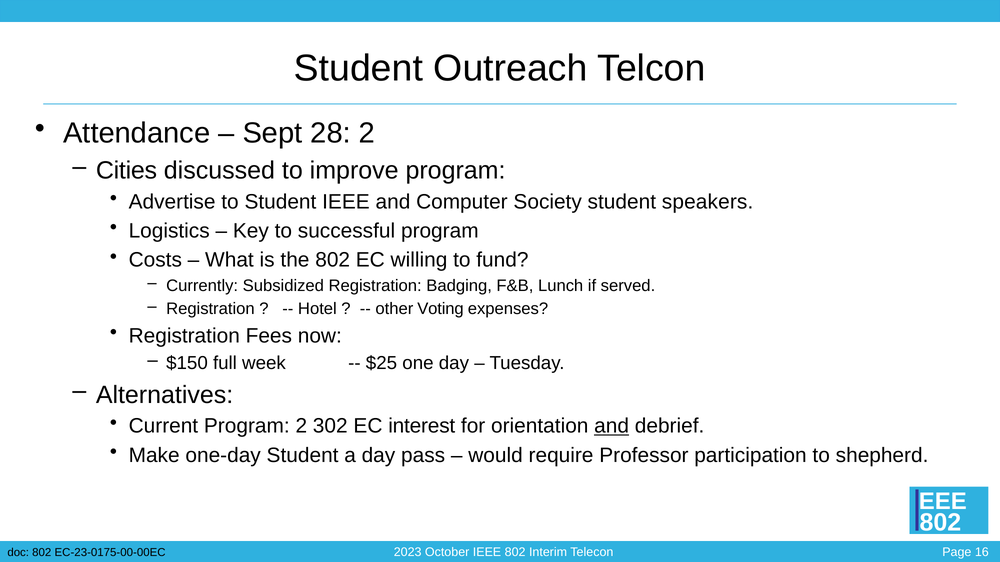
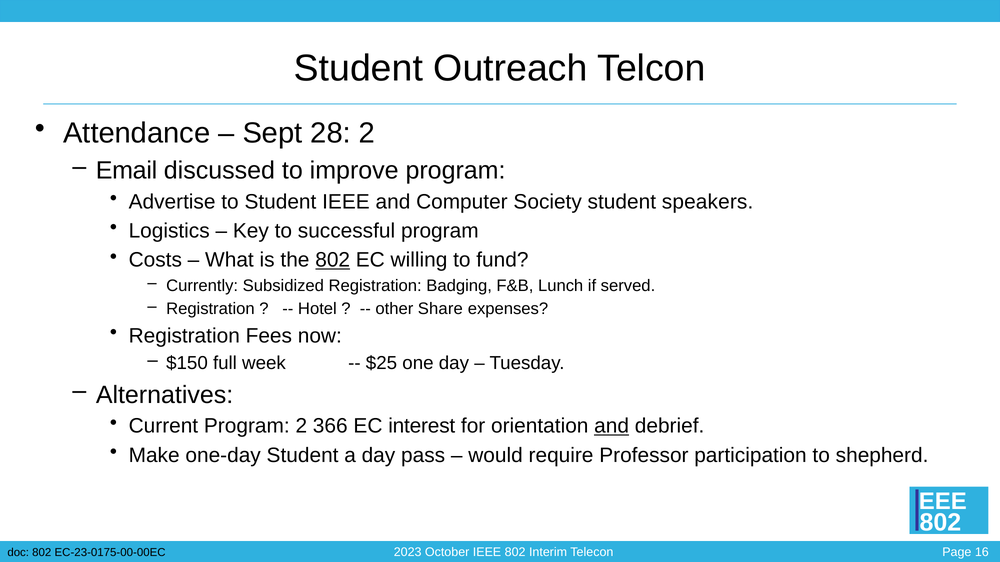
Cities: Cities -> Email (126, 171)
802 underline: none -> present (333, 260)
Voting: Voting -> Share (440, 309)
302: 302 -> 366 (330, 426)
